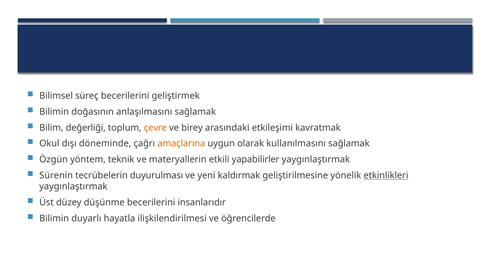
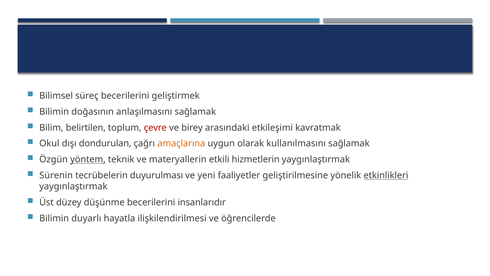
değerliği: değerliği -> belirtilen (86, 127)
çevre colour: orange -> red (155, 127)
döneminde: döneminde -> dondurulan (105, 143)
yöntem underline: none -> present (88, 159)
yapabilirler: yapabilirler -> hizmetlerin (256, 159)
kaldırmak: kaldırmak -> faaliyetler (239, 175)
